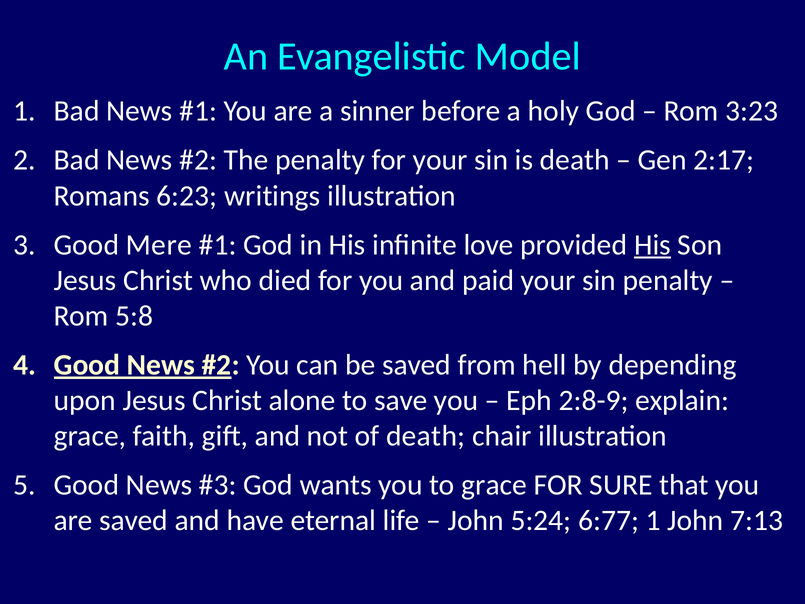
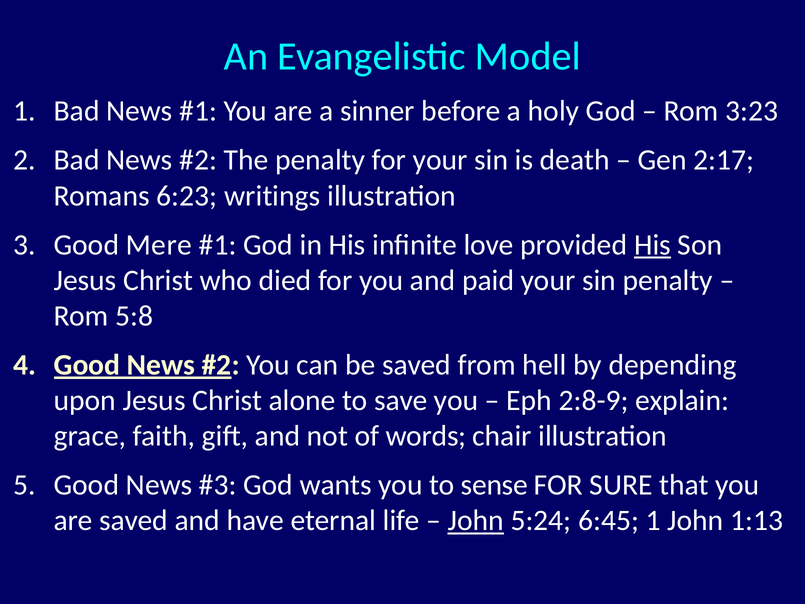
of death: death -> words (426, 436)
to grace: grace -> sense (494, 485)
John underline: none -> present (476, 520)
6:77: 6:77 -> 6:45 (609, 520)
7:13: 7:13 -> 1:13 (757, 520)
